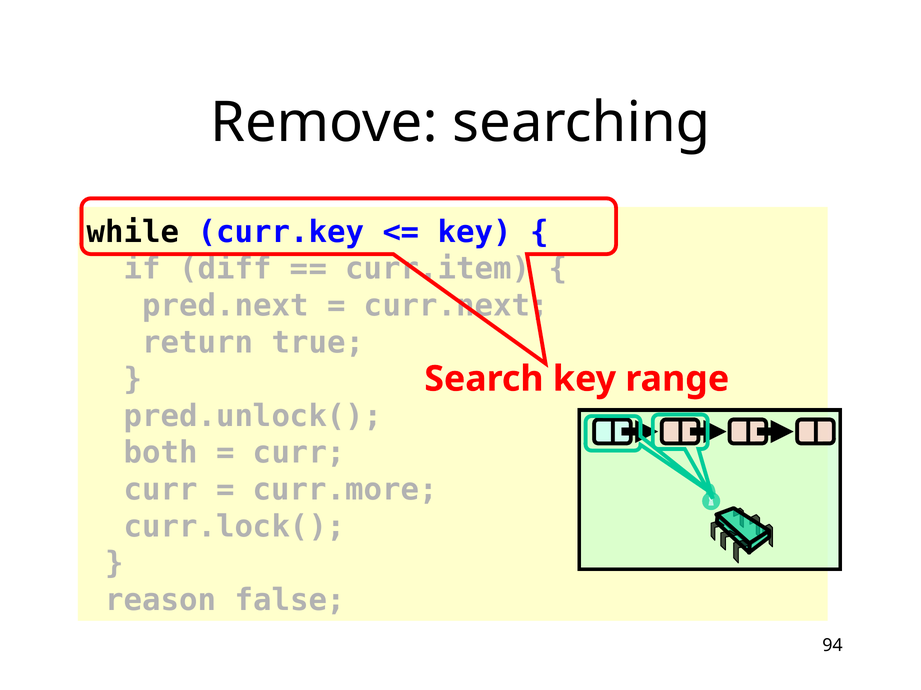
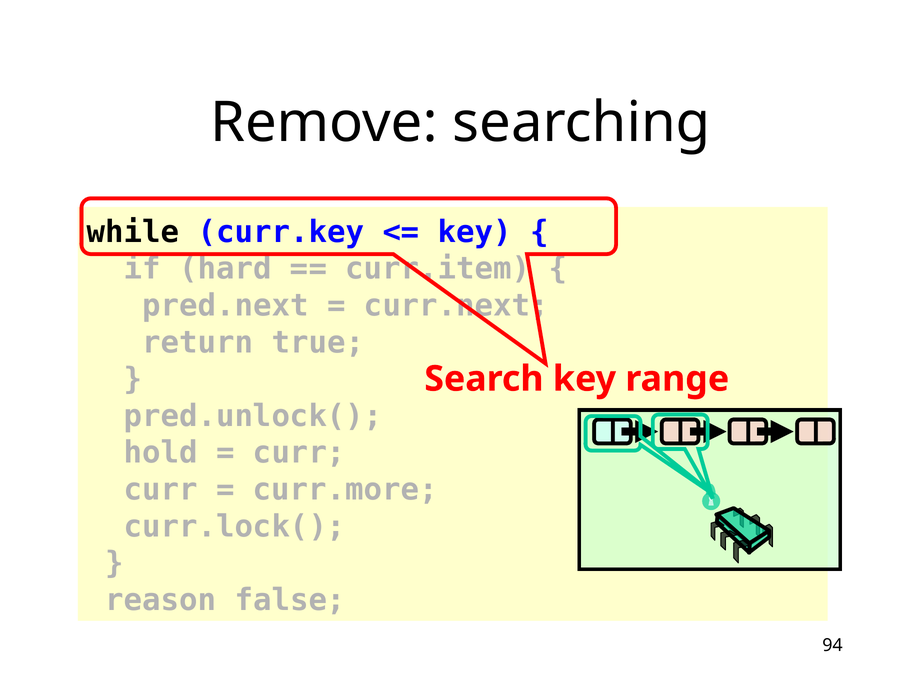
diff: diff -> hard (225, 269)
both: both -> hold (161, 453)
